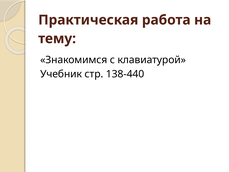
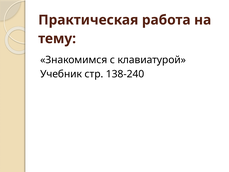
138-440: 138-440 -> 138-240 (125, 74)
